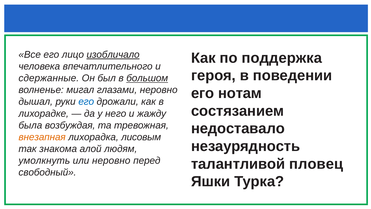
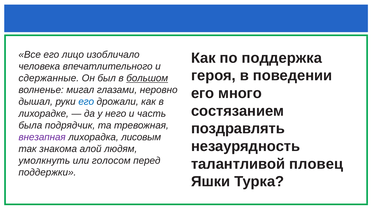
изобличало underline: present -> none (113, 55)
нотам: нотам -> много (240, 93)
жажду: жажду -> часть (152, 113)
возбуждая: возбуждая -> подрядчик (70, 125)
недоставало: недоставало -> поздравлять (238, 128)
внезапная colour: orange -> purple (42, 137)
или неровно: неровно -> голосом (111, 160)
свободный: свободный -> поддержки (47, 172)
